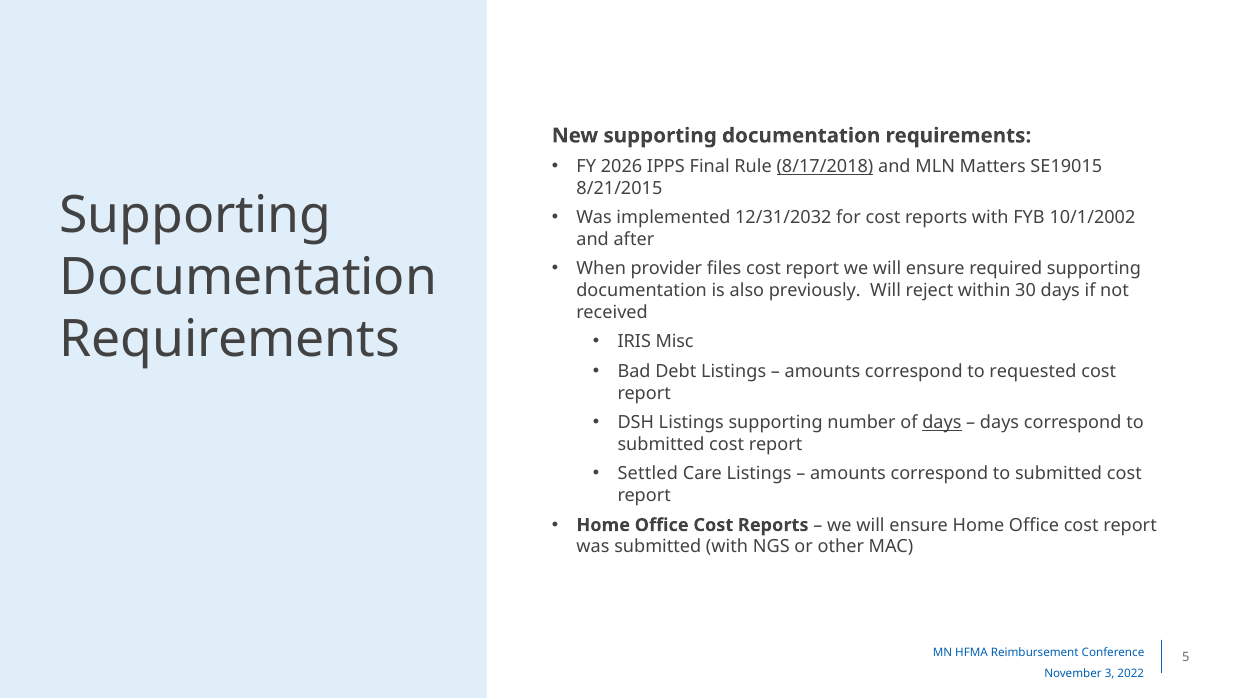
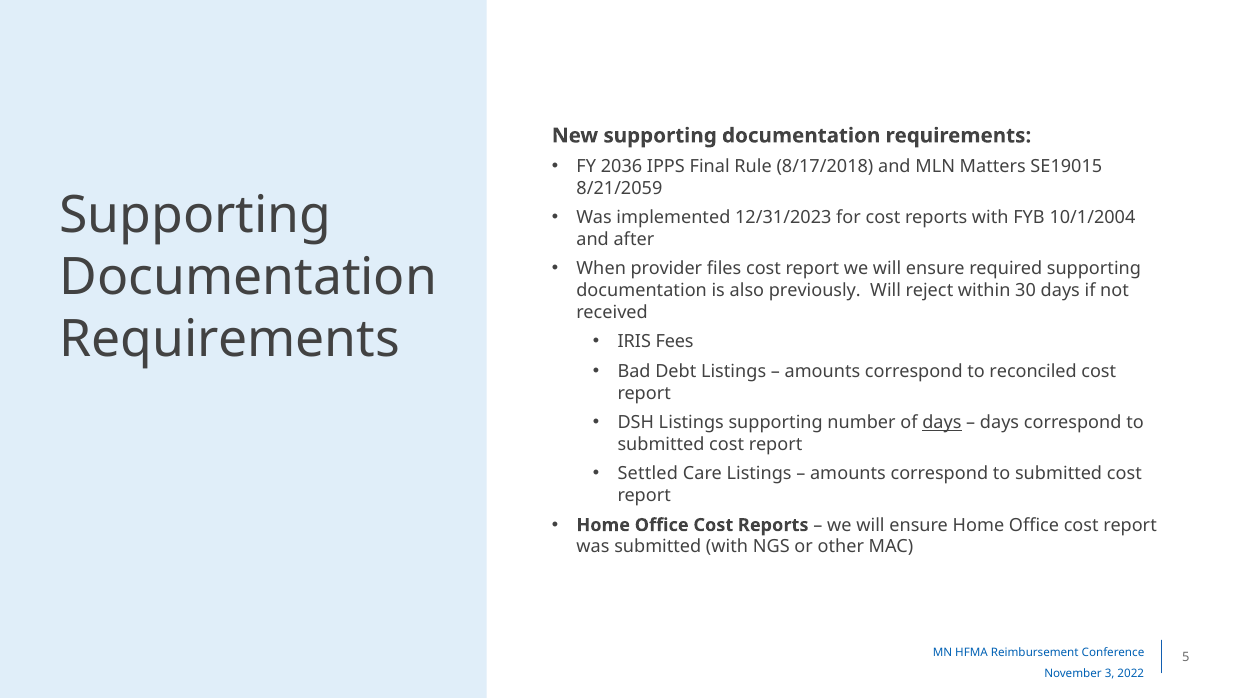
2026: 2026 -> 2036 (622, 166)
8/17/2018 underline: present -> none (825, 166)
8/21/2015: 8/21/2015 -> 8/21/2059 (619, 188)
12/31/2032: 12/31/2032 -> 12/31/2023 (783, 218)
10/1/2002: 10/1/2002 -> 10/1/2004 (1092, 218)
Misc: Misc -> Fees (675, 342)
requested: requested -> reconciled (1033, 371)
